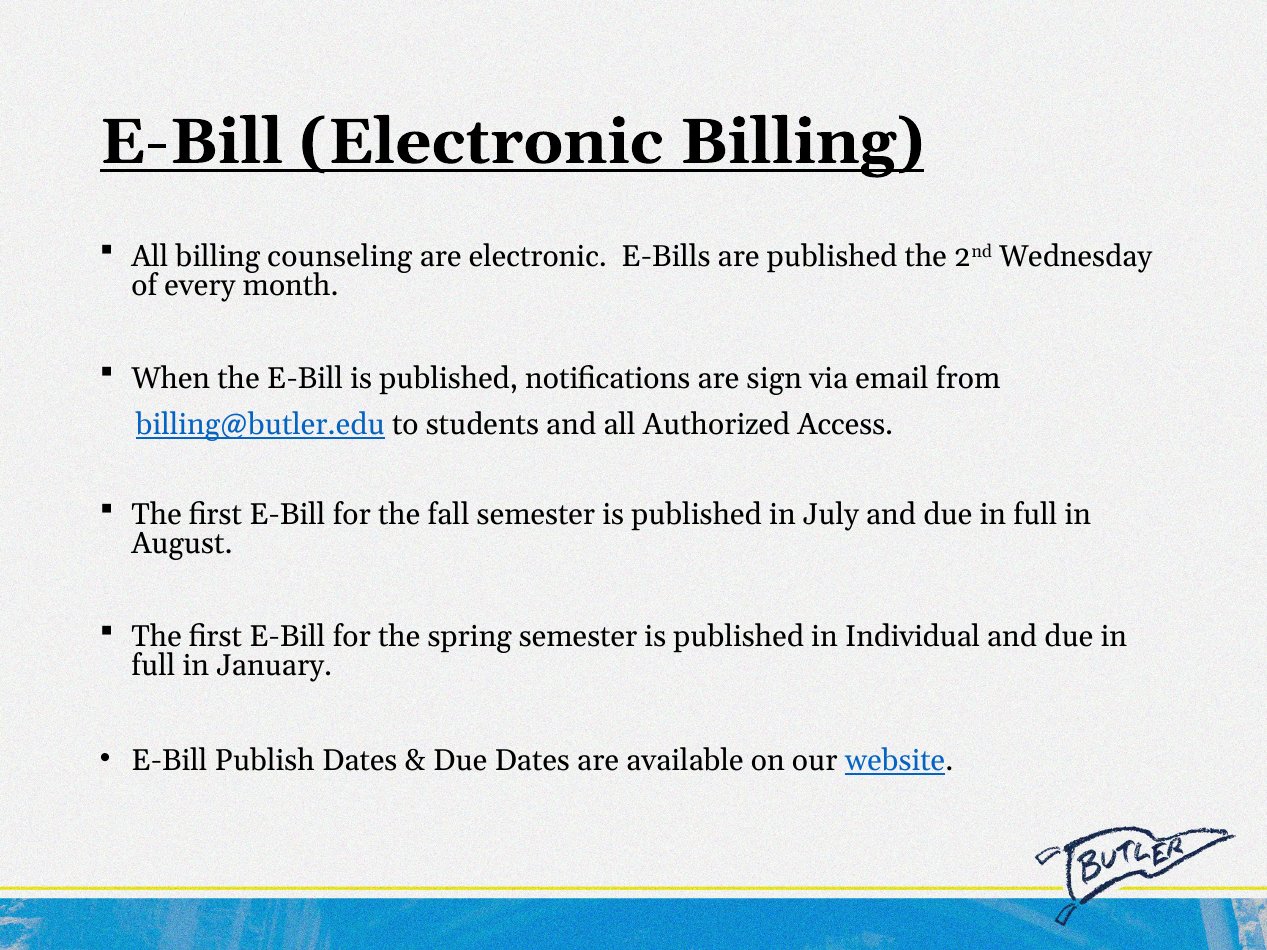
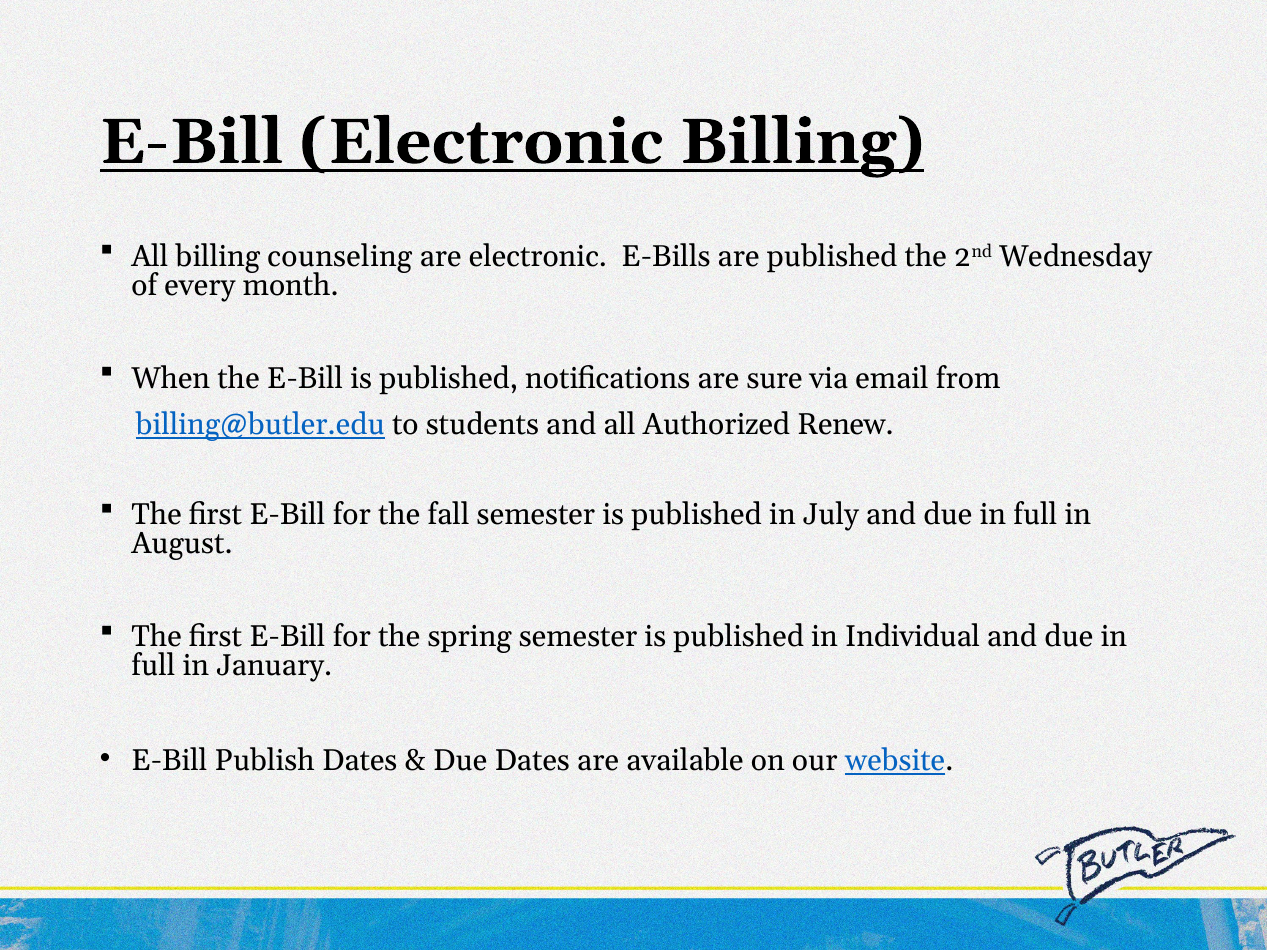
sign: sign -> sure (775, 378)
Access: Access -> Renew (846, 425)
